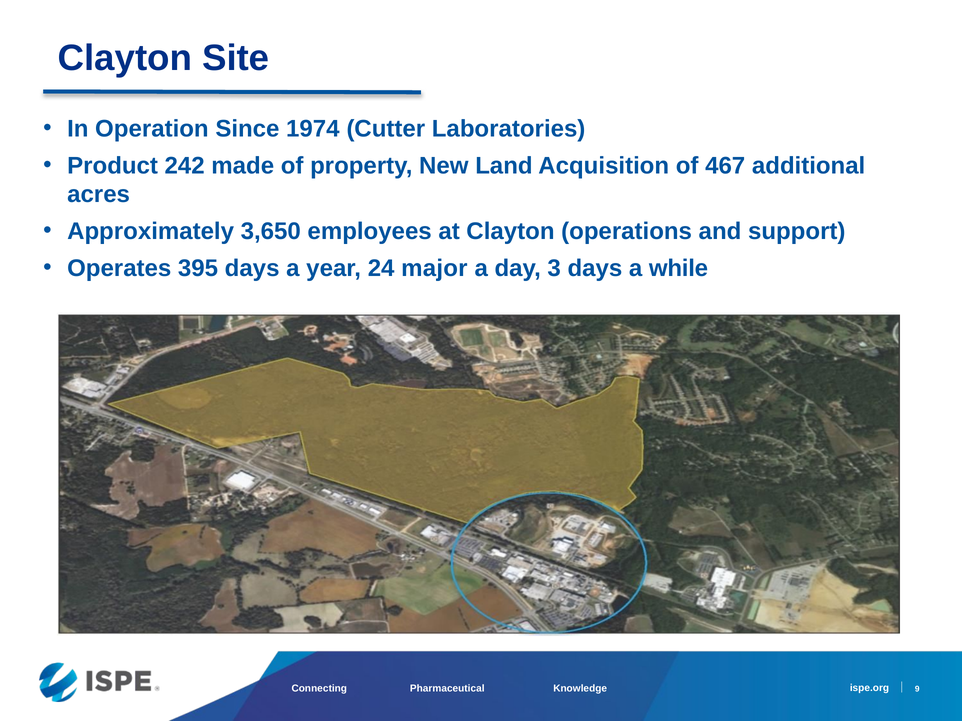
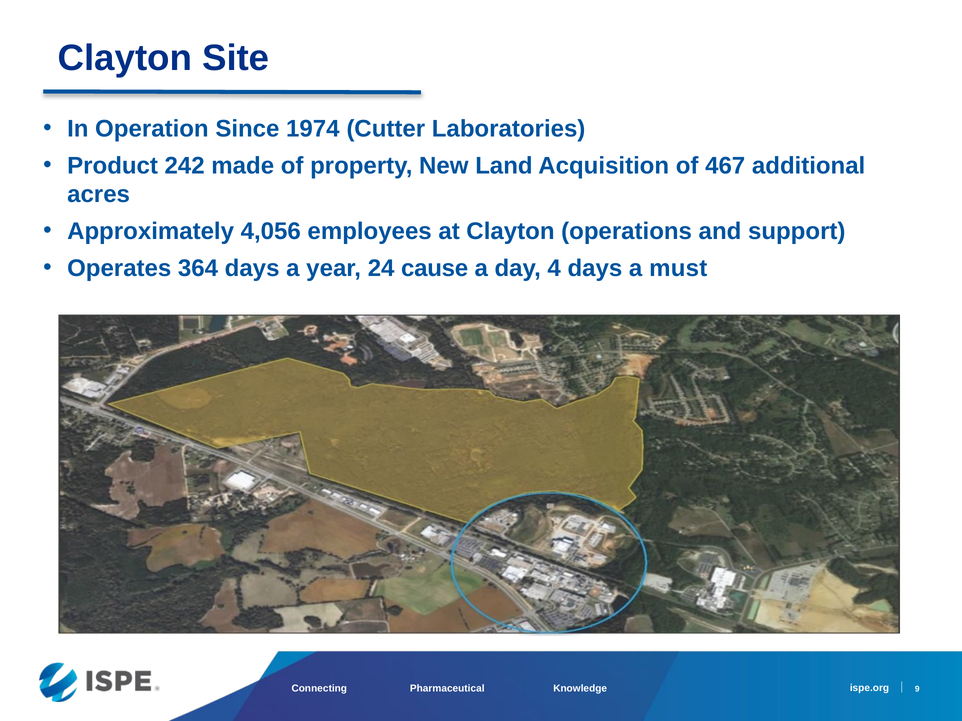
3,650: 3,650 -> 4,056 (271, 232)
395: 395 -> 364 (198, 268)
major: major -> cause (435, 268)
3: 3 -> 4 (554, 268)
while: while -> must (678, 268)
